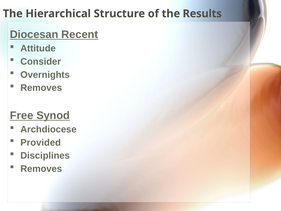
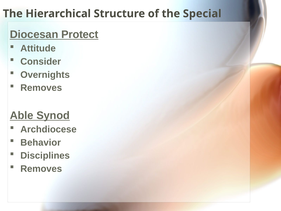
Results: Results -> Special (202, 14)
Recent: Recent -> Protect (80, 34)
Free: Free -> Able (22, 115)
Provided: Provided -> Behavior (41, 142)
